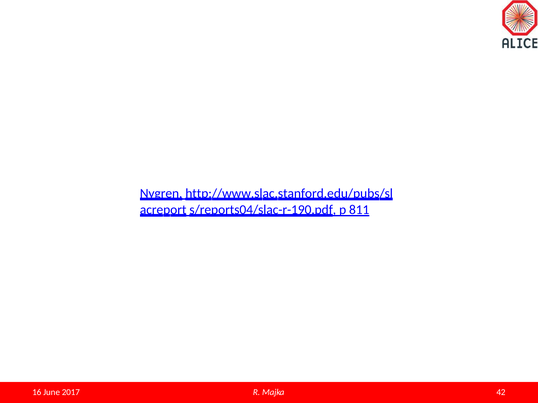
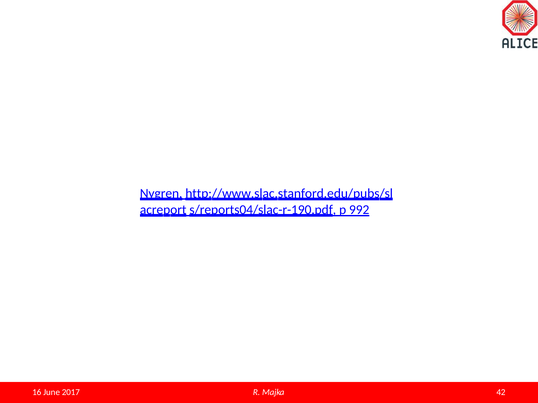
811: 811 -> 992 (359, 210)
